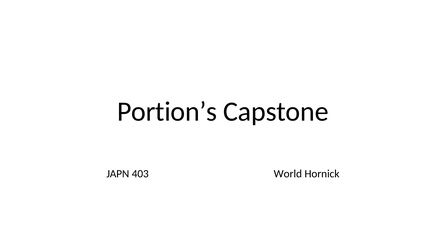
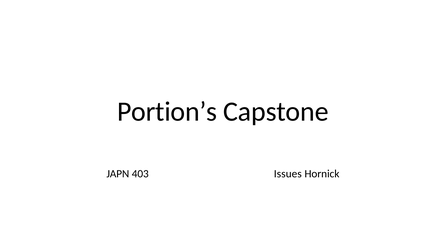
World: World -> Issues (288, 174)
